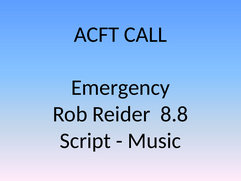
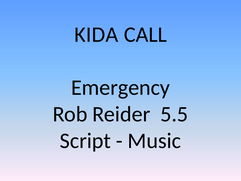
ACFT: ACFT -> KIDA (96, 34)
8.8: 8.8 -> 5.5 (174, 114)
